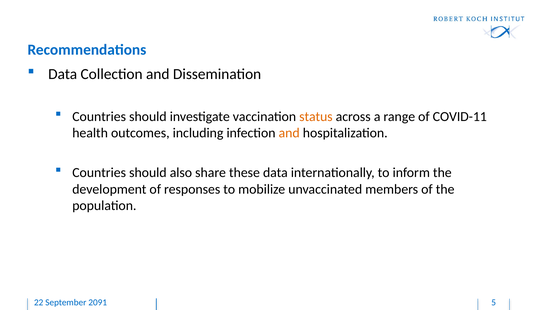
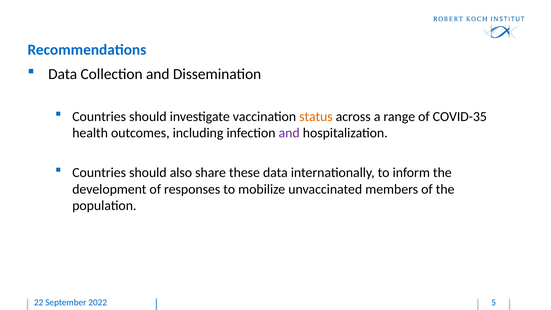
COVID-11: COVID-11 -> COVID-35 (460, 116)
and colour: orange -> purple (289, 133)
2091: 2091 -> 2022 (98, 302)
